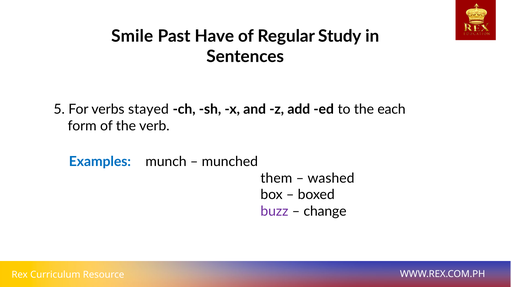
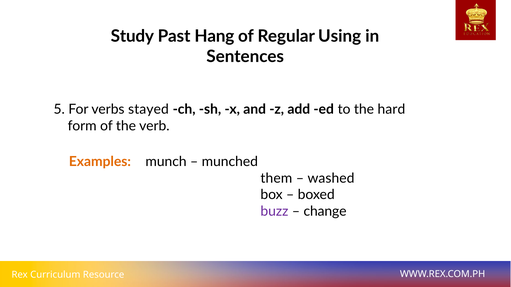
Smile: Smile -> Study (132, 36)
Have: Have -> Hang (214, 36)
Study: Study -> Using (340, 36)
each: each -> hard (391, 110)
Examples colour: blue -> orange (100, 162)
